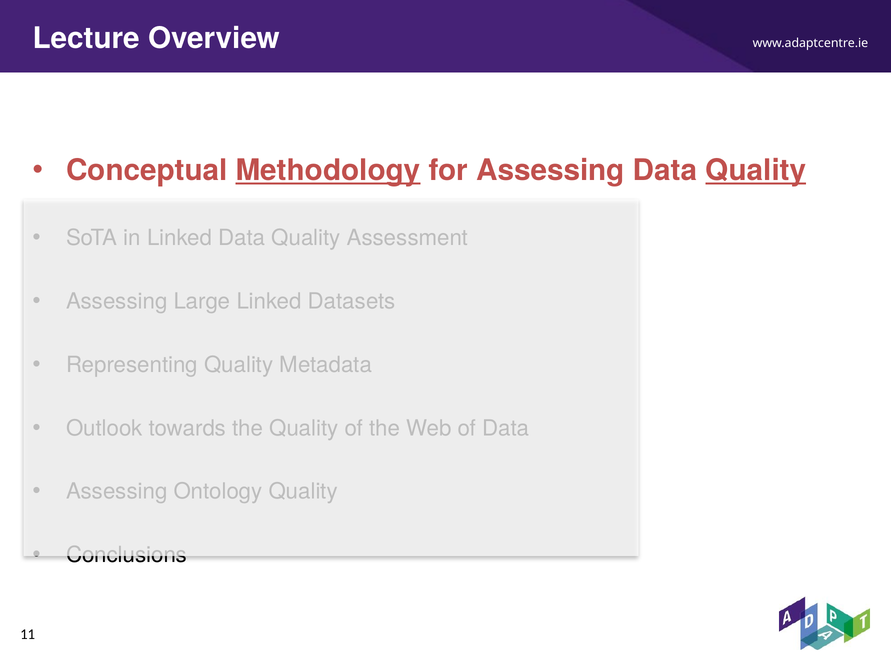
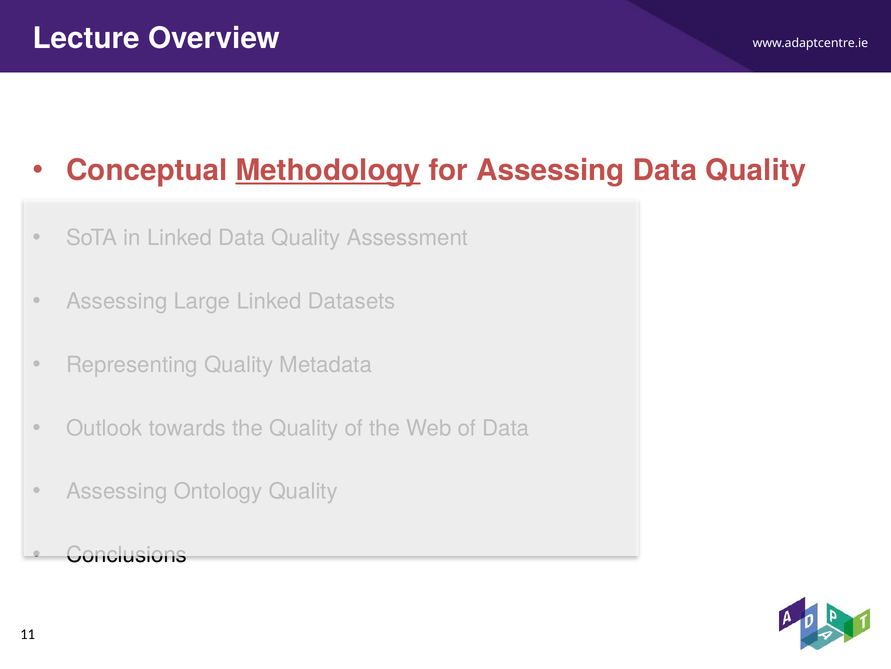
Quality underline: present -> none (756, 170)
